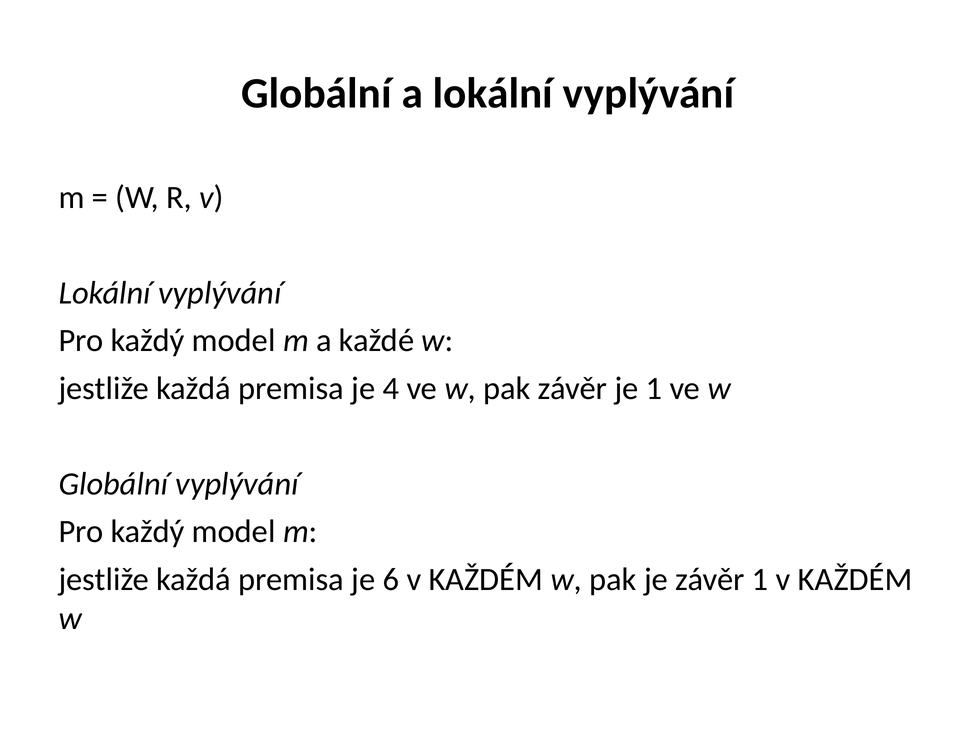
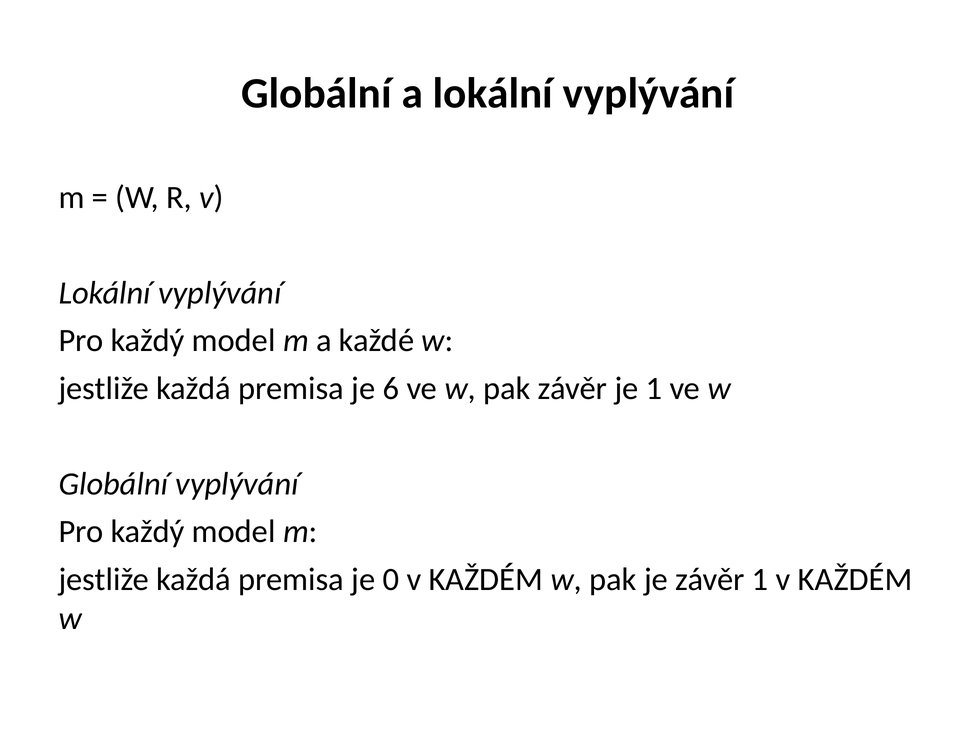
4: 4 -> 6 (391, 388)
6: 6 -> 0 (391, 579)
